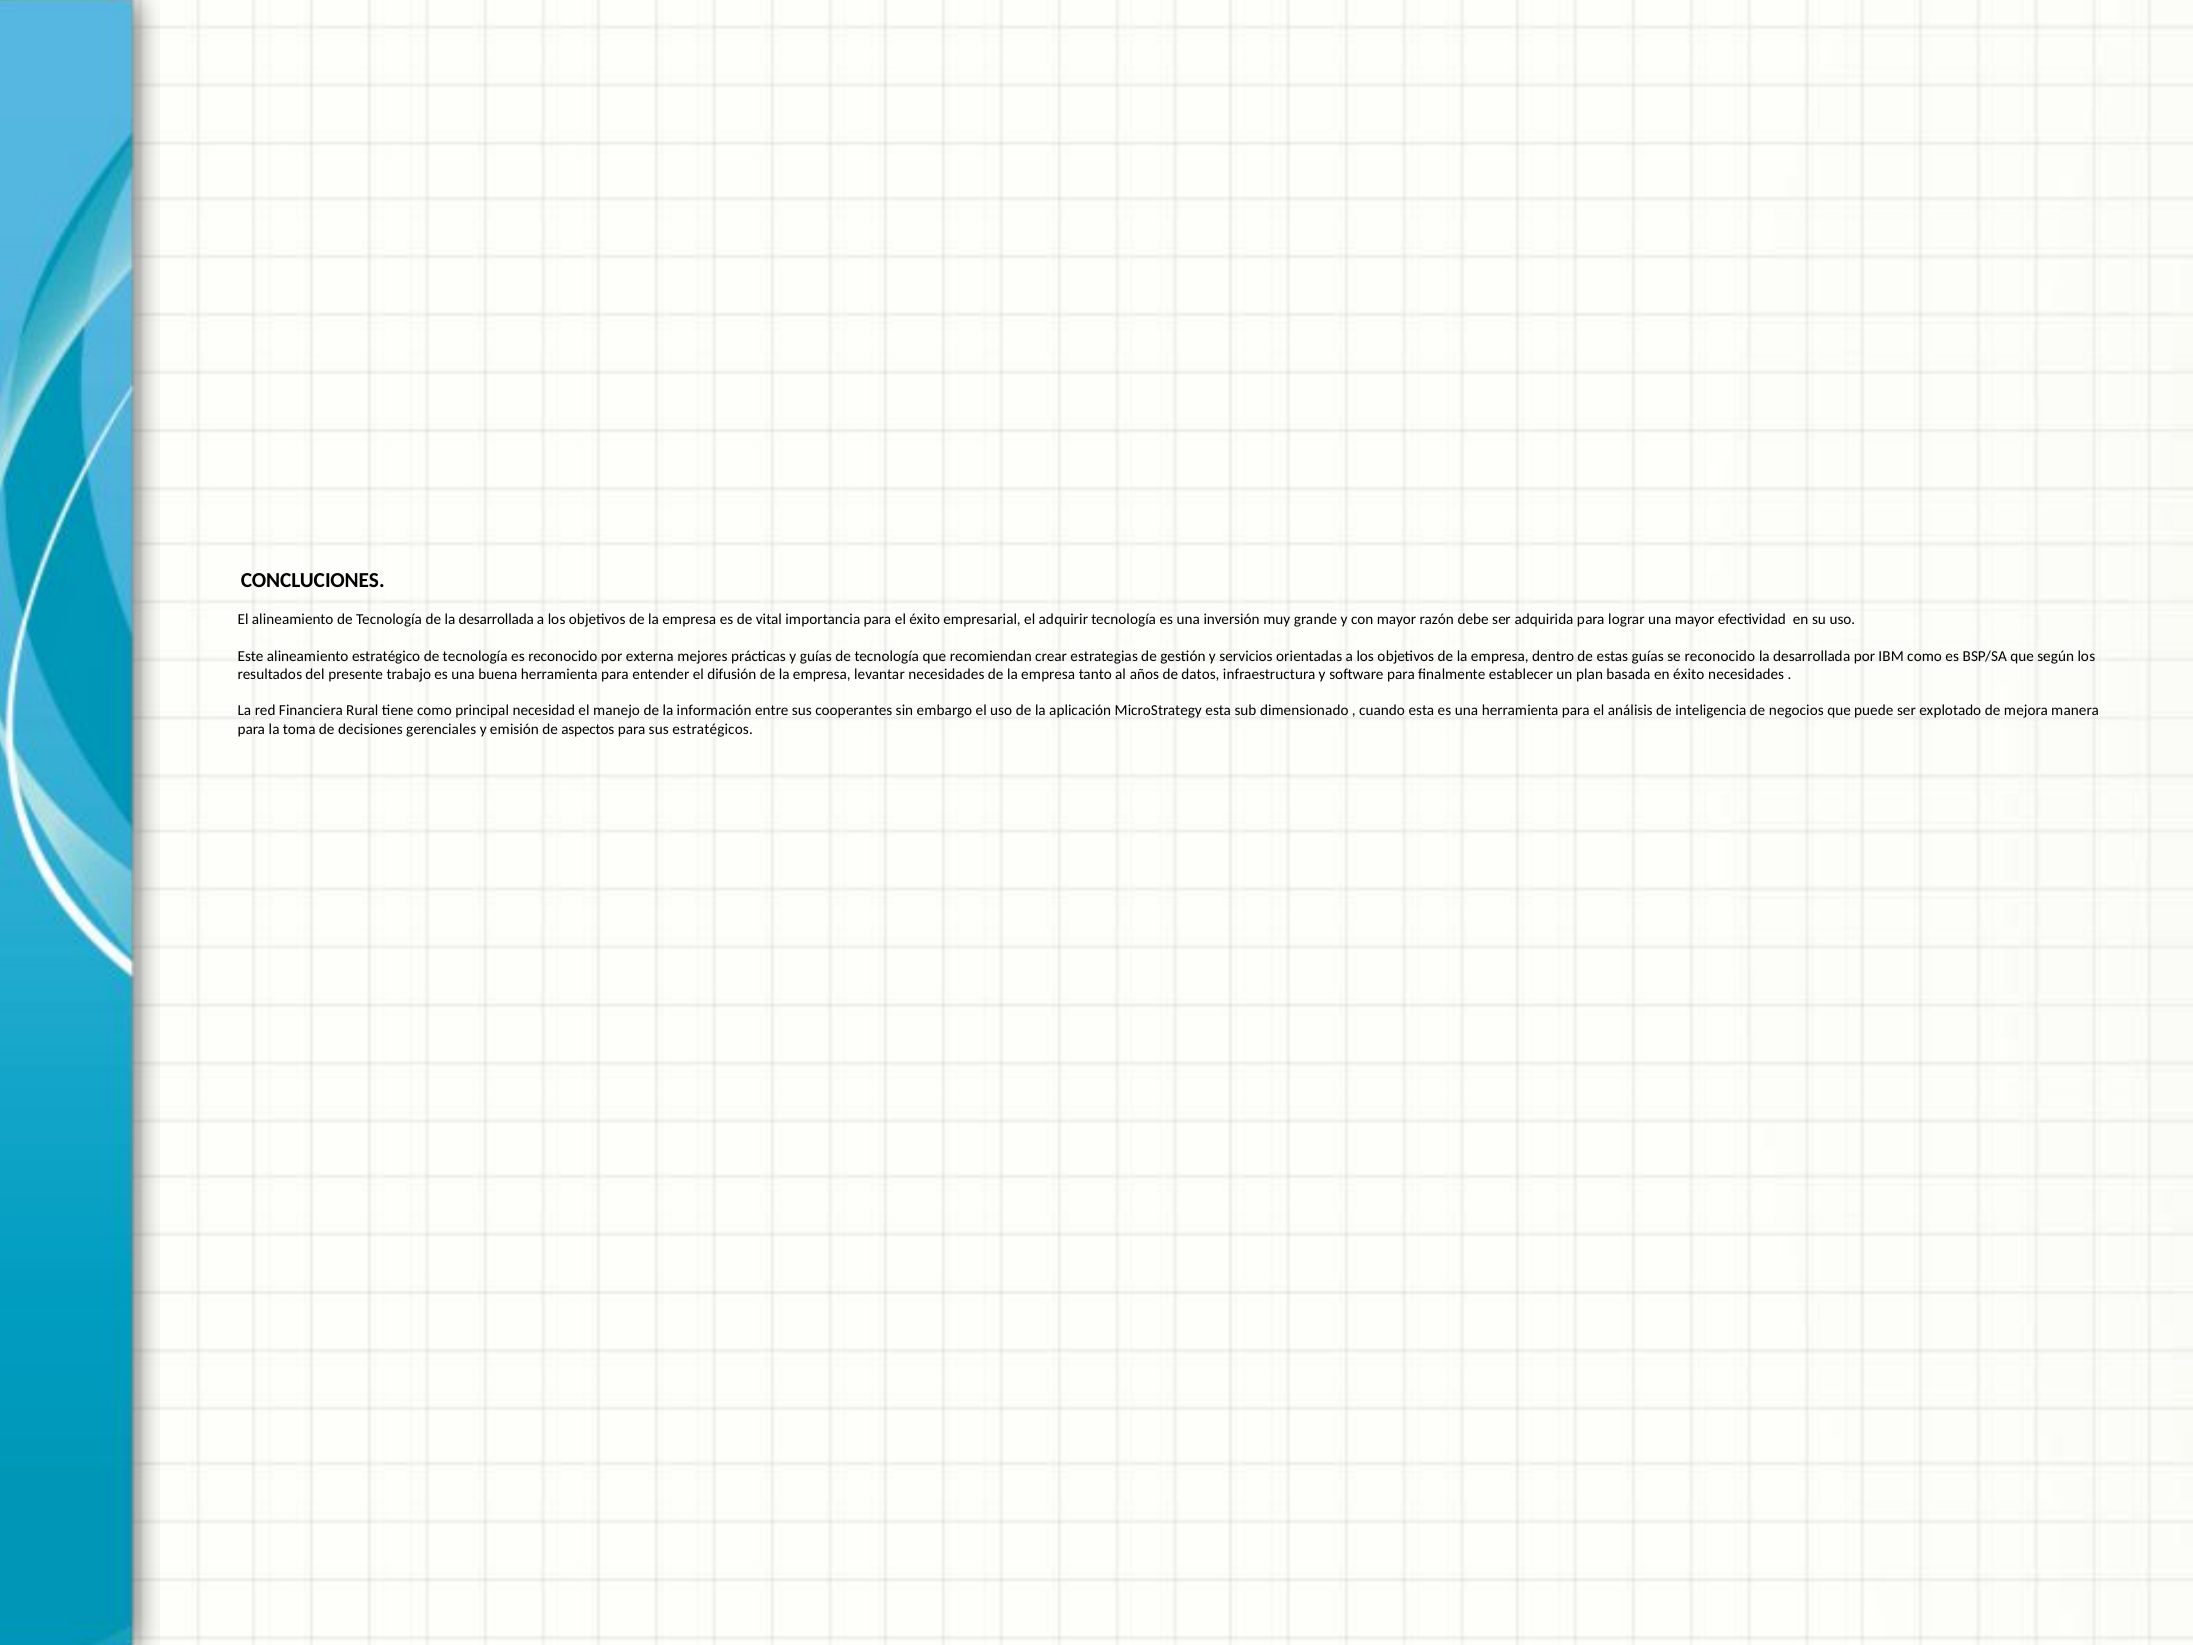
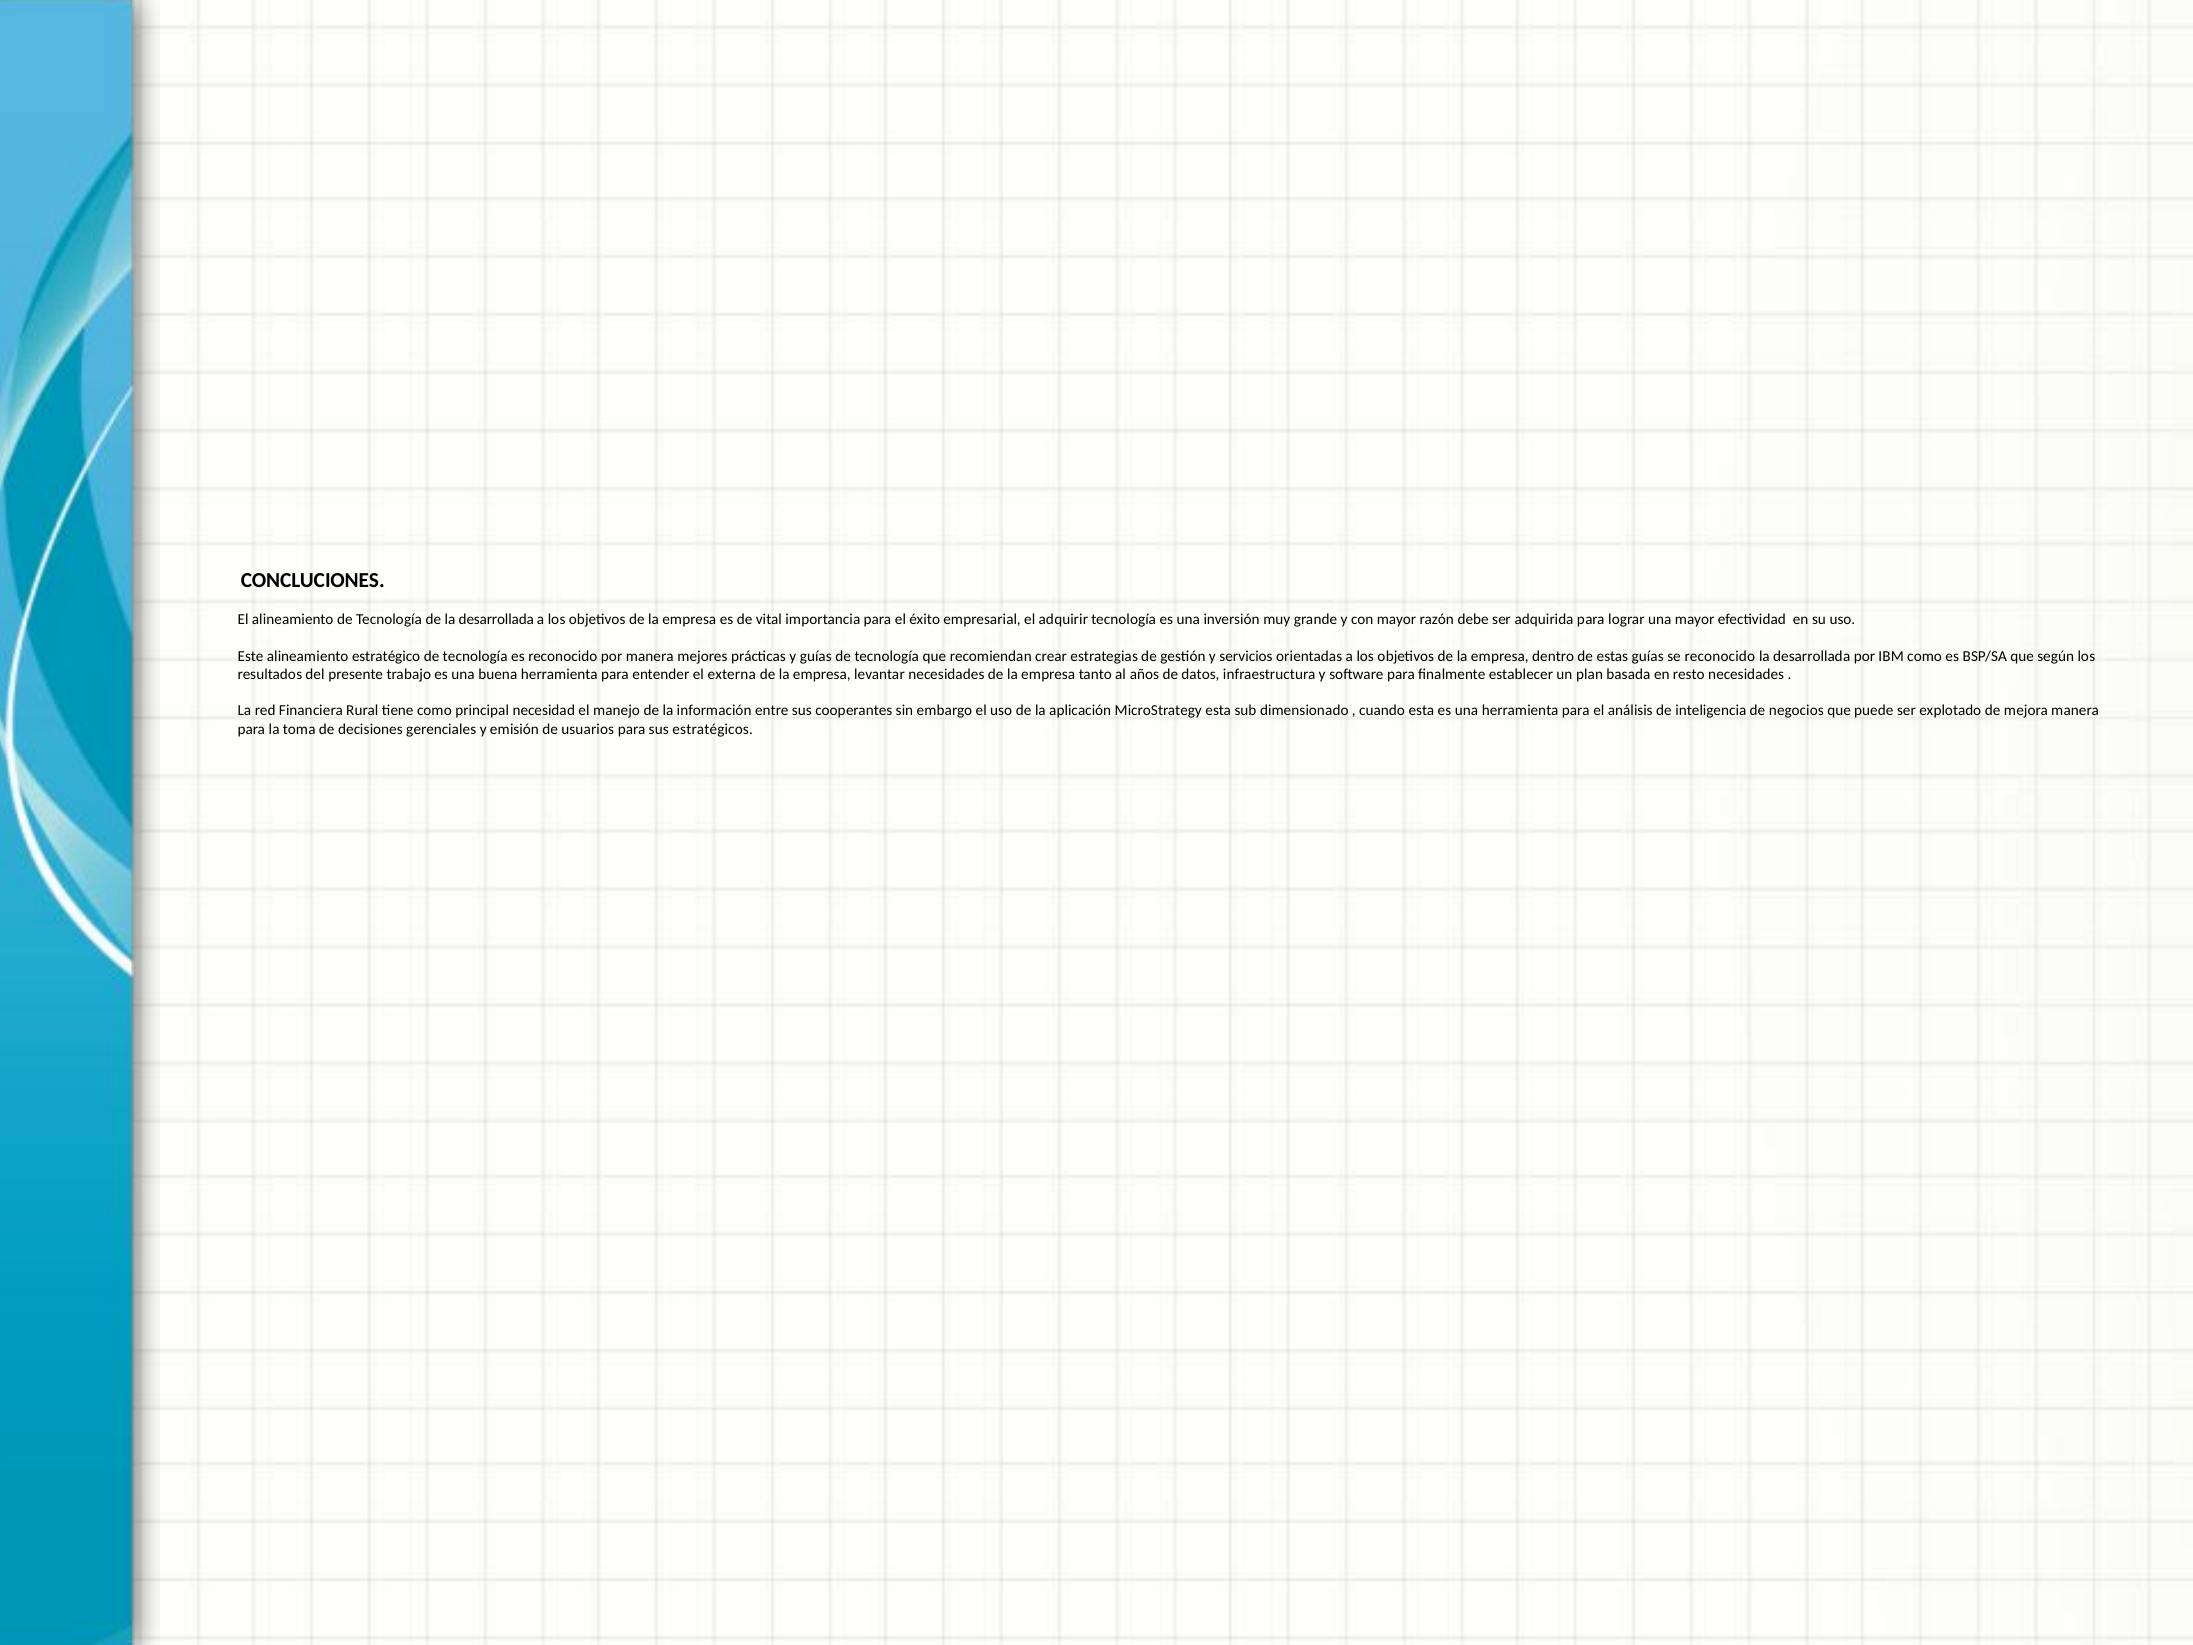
por externa: externa -> manera (650, 656)
difusión: difusión -> externa (732, 674)
en éxito: éxito -> resto (1689, 674)
aspectos: aspectos -> usuarios (588, 729)
